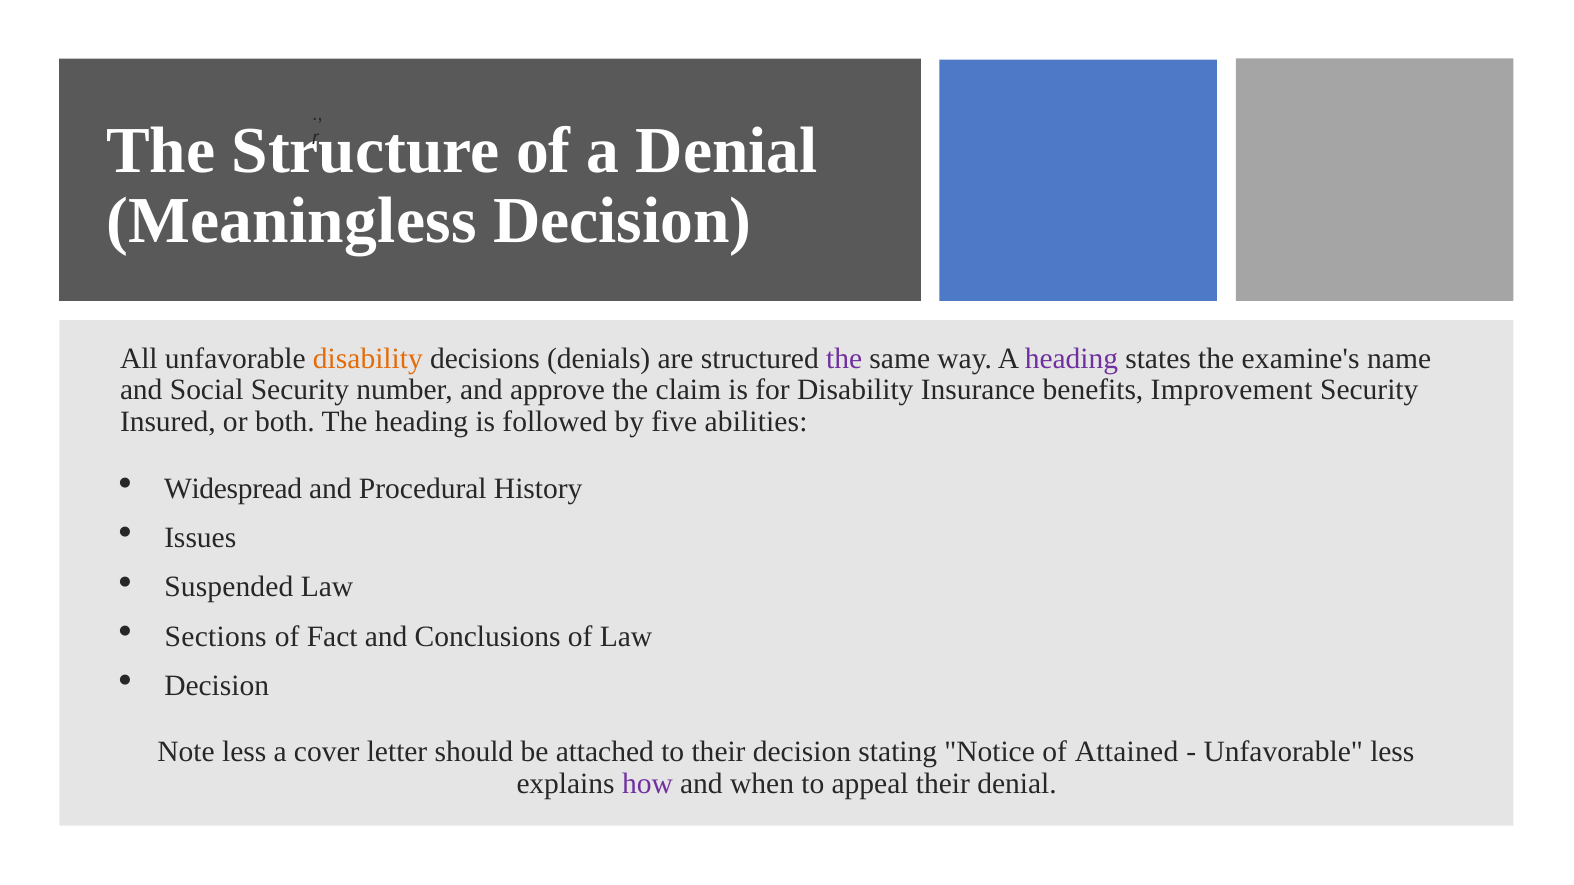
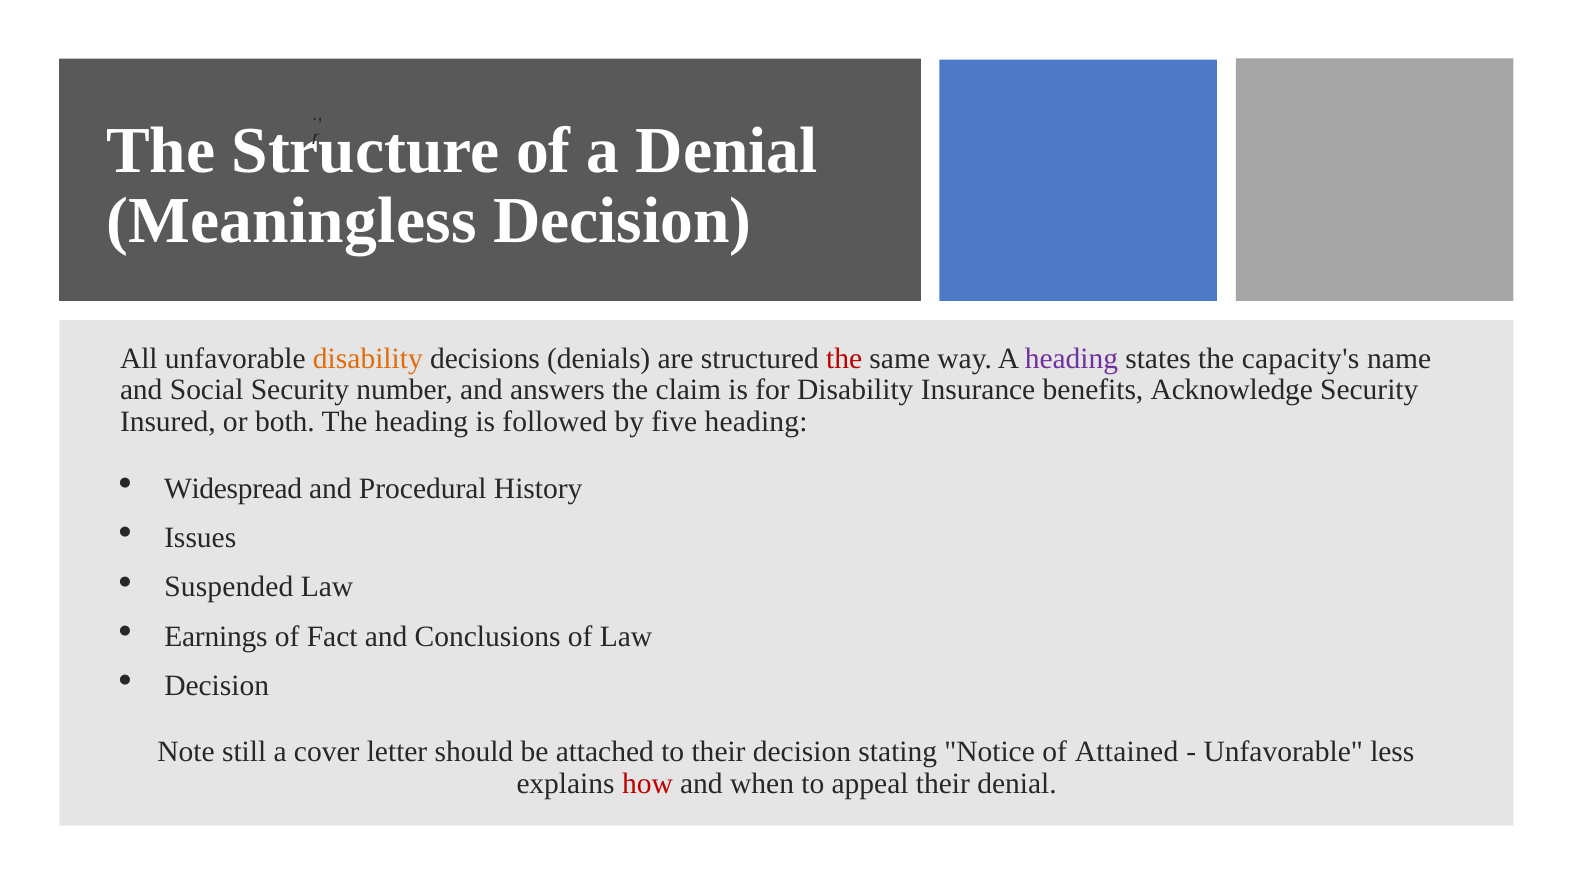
the colour: purple -> red (844, 359)
examine's: examine's -> capacity's (1301, 359)
approve: approve -> answers (557, 390)
Improvement: Improvement -> Acknowledge (1232, 390)
five abilities: abilities -> heading (756, 422)
Sections: Sections -> Earnings (216, 637)
Note less: less -> still (244, 752)
how colour: purple -> red (647, 784)
